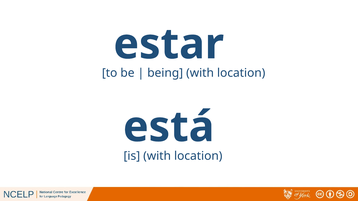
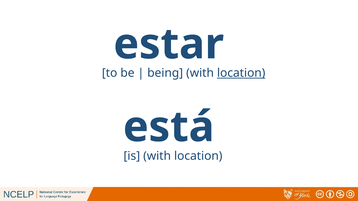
location underline: none -> present (241, 73)
